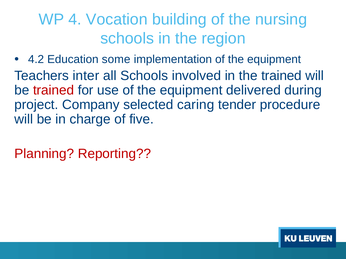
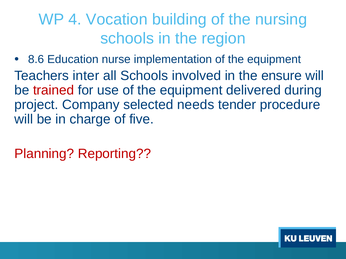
4.2: 4.2 -> 8.6 (36, 60)
some: some -> nurse (116, 60)
the trained: trained -> ensure (282, 76)
caring: caring -> needs (196, 105)
